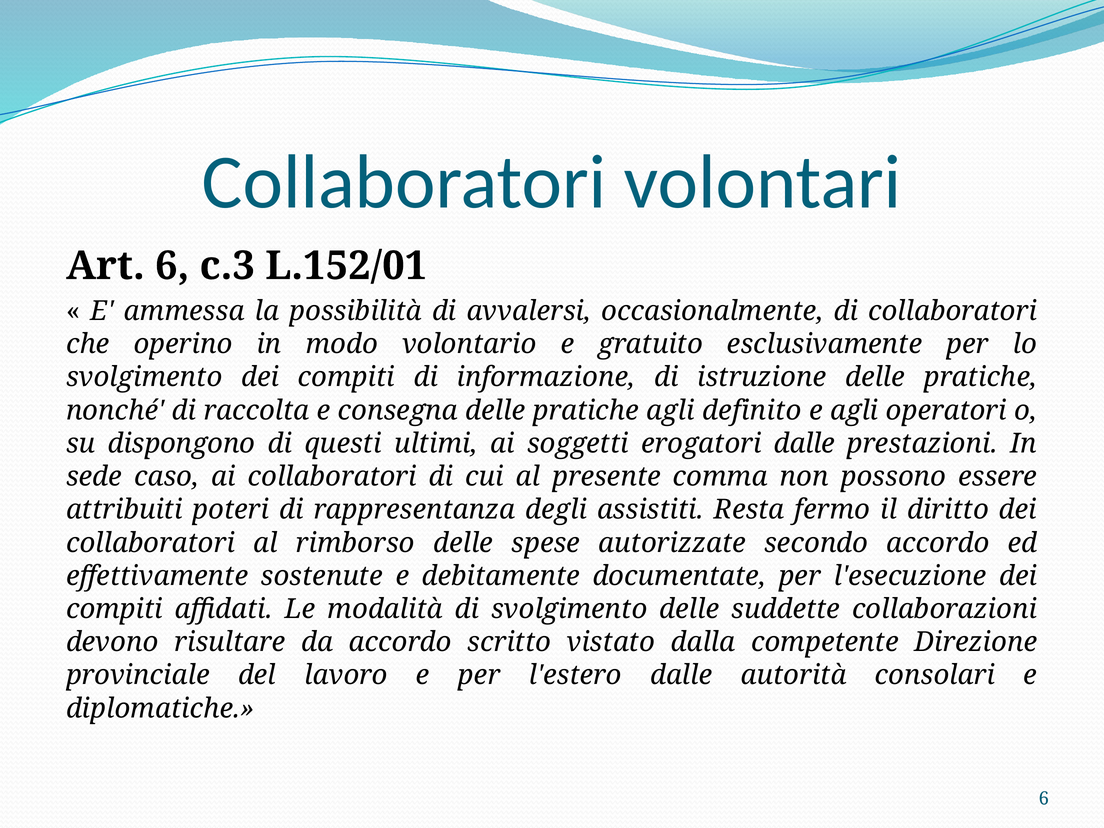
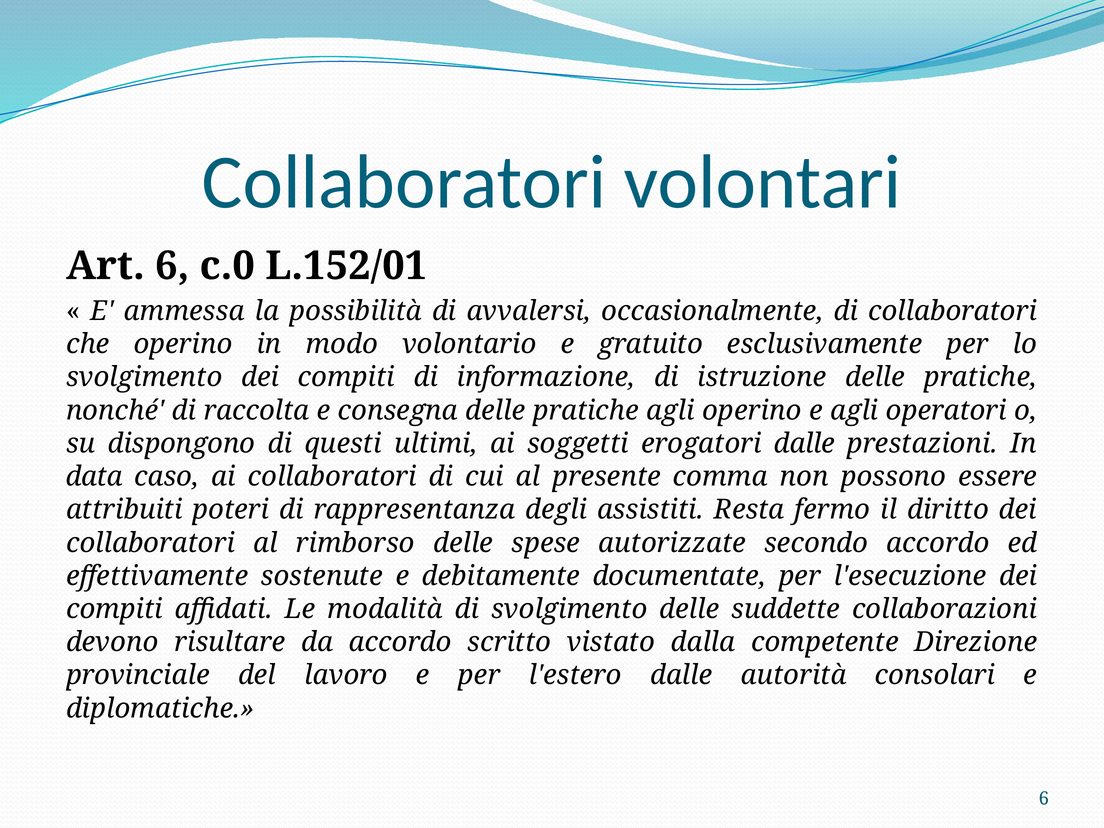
c.3: c.3 -> c.0 (227, 266)
agli definito: definito -> operino (752, 410)
sede: sede -> data (94, 477)
